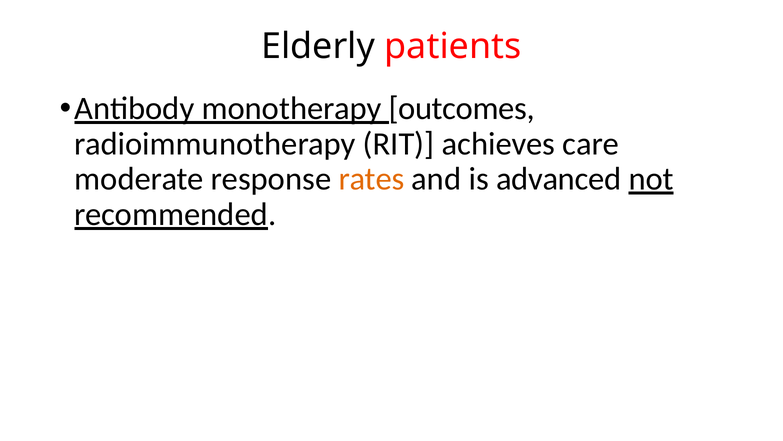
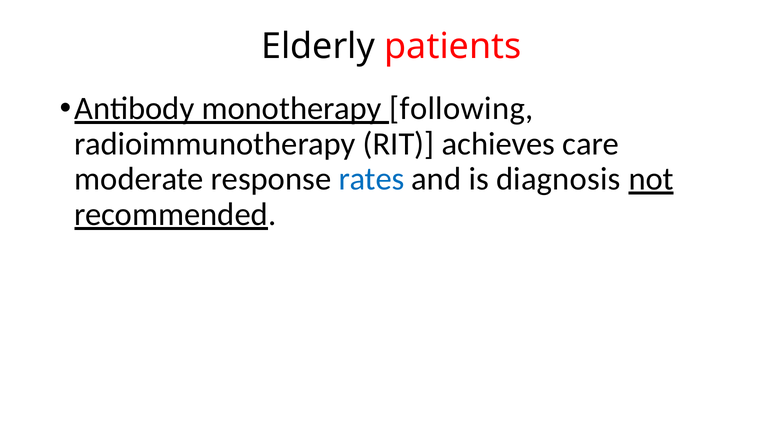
outcomes: outcomes -> following (461, 108)
rates colour: orange -> blue (371, 179)
advanced: advanced -> diagnosis (558, 179)
